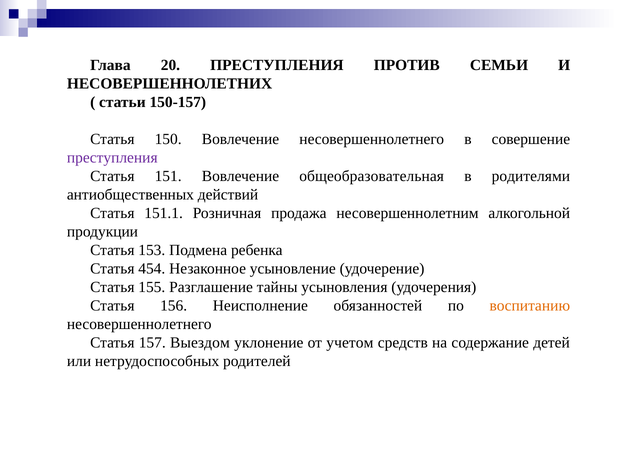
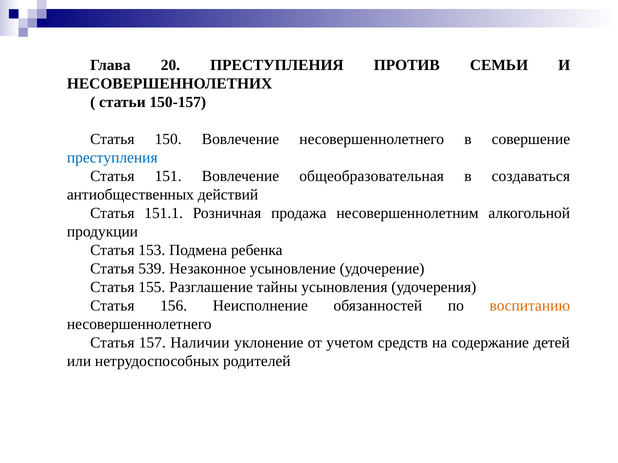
преступления colour: purple -> blue (112, 158)
родителями: родителями -> создаваться (531, 176)
454: 454 -> 539 (152, 269)
Выездом: Выездом -> Наличии (200, 343)
